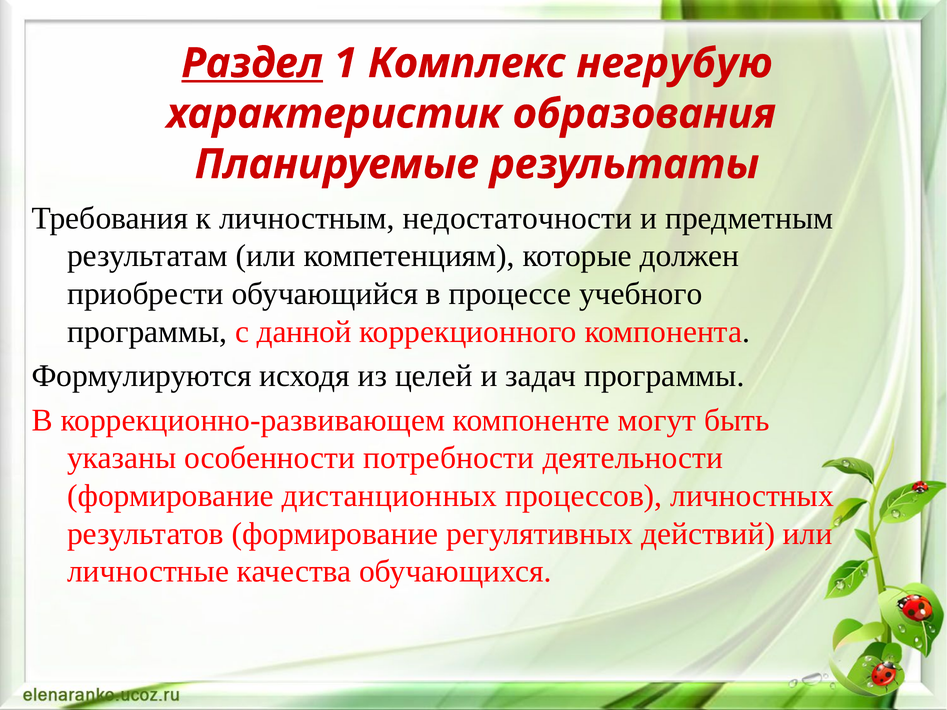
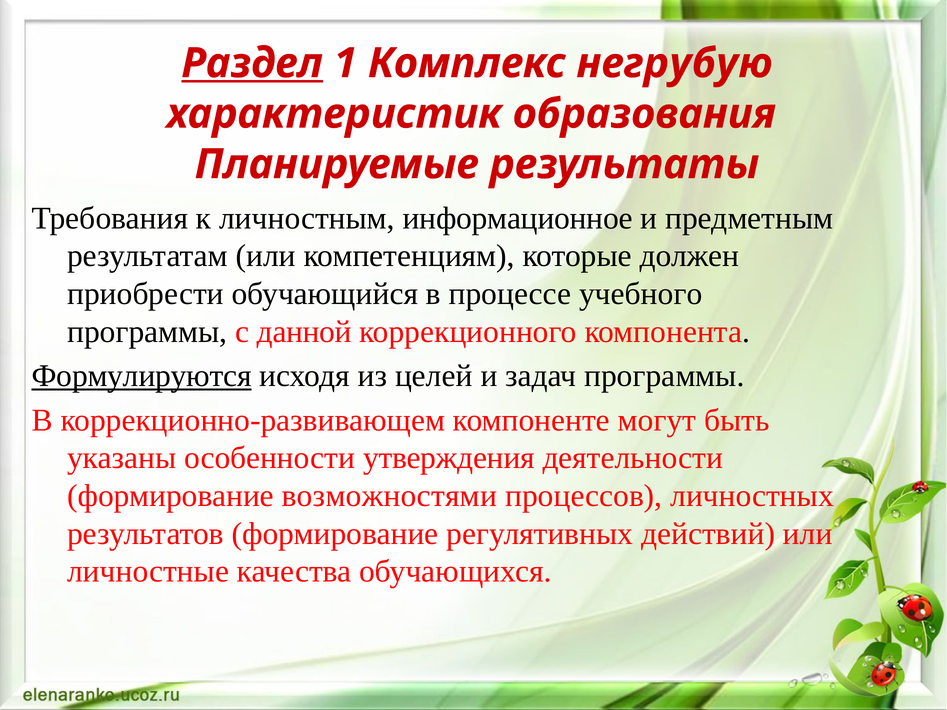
недостаточности: недостаточности -> информационное (518, 218)
Формулируются underline: none -> present (142, 376)
потребности: потребности -> утверждения (449, 458)
дистанционных: дистанционных -> возможностями (389, 496)
